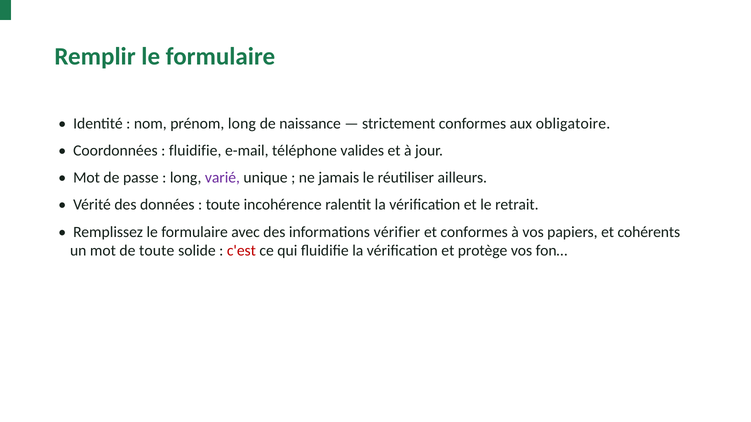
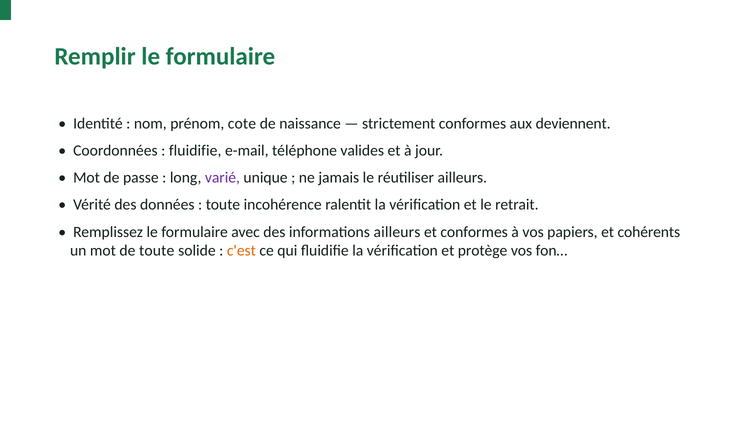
prénom long: long -> cote (242, 124)
obligatoire: obligatoire -> deviennent (573, 124)
informations vérifier: vérifier -> ailleurs (397, 232)
c'est colour: red -> orange (241, 251)
